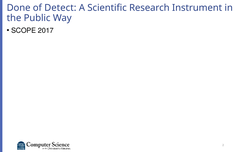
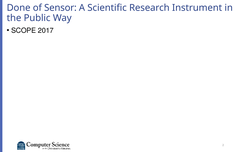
Detect: Detect -> Sensor (60, 8)
